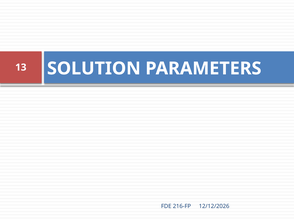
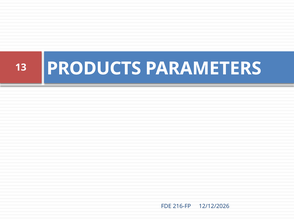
SOLUTION: SOLUTION -> PRODUCTS (94, 69)
